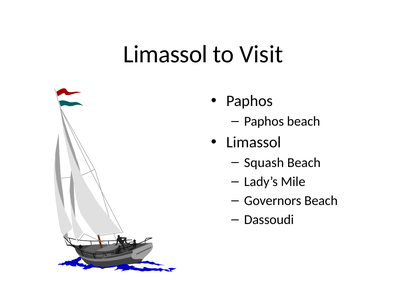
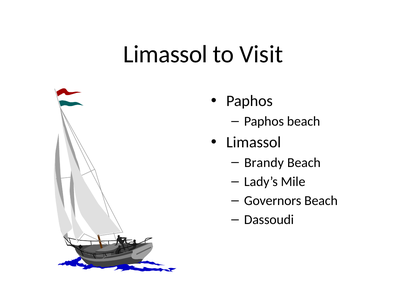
Squash: Squash -> Brandy (264, 162)
